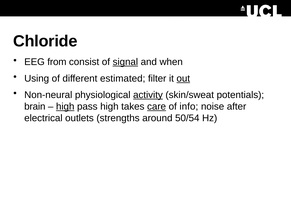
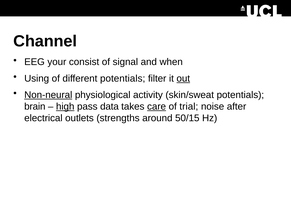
Chloride: Chloride -> Channel (45, 41)
from: from -> your (57, 62)
signal underline: present -> none (125, 62)
different estimated: estimated -> potentials (123, 79)
Non-neural underline: none -> present (48, 95)
activity underline: present -> none (148, 95)
pass high: high -> data (109, 107)
info: info -> trial (189, 107)
50/54: 50/54 -> 50/15 (187, 118)
